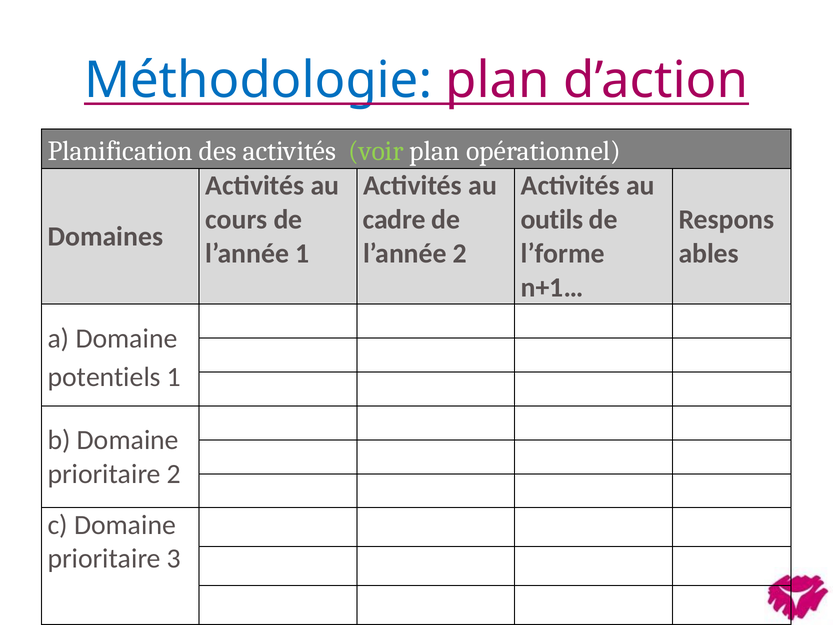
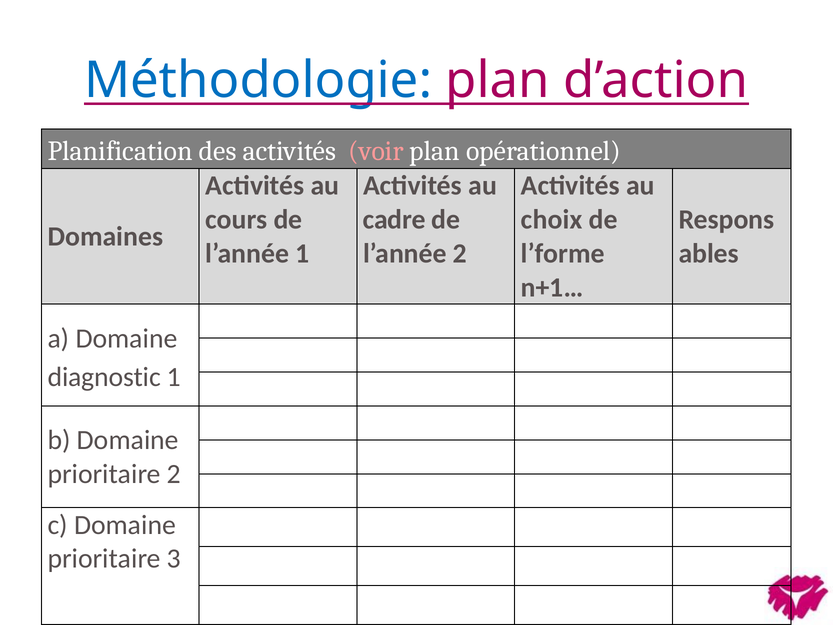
voir colour: light green -> pink (376, 151)
outils: outils -> choix (552, 220)
potentiels: potentiels -> diagnostic (104, 377)
